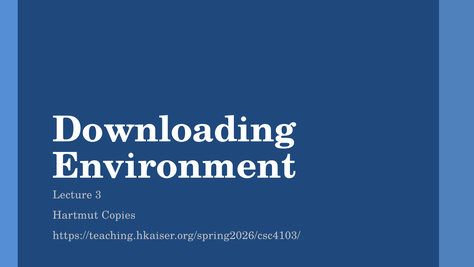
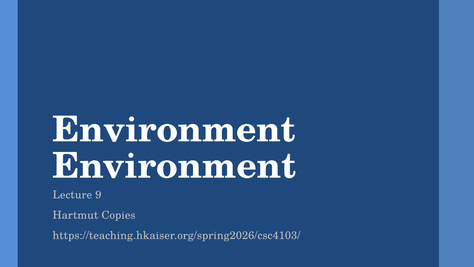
Downloading: Downloading -> Environment (174, 130)
3: 3 -> 9 (98, 195)
